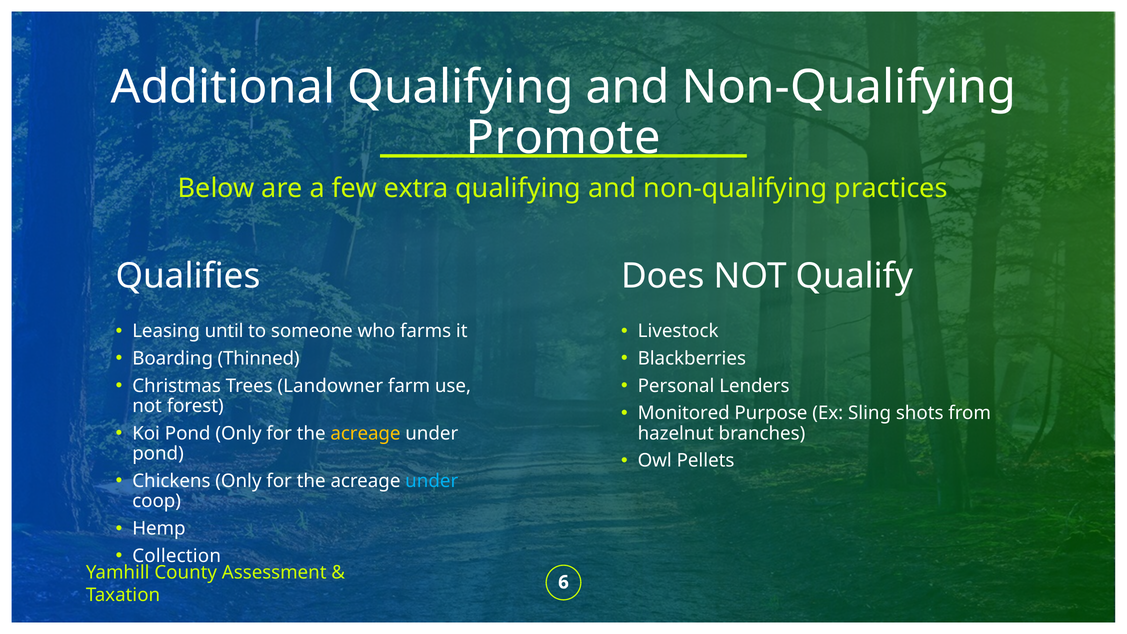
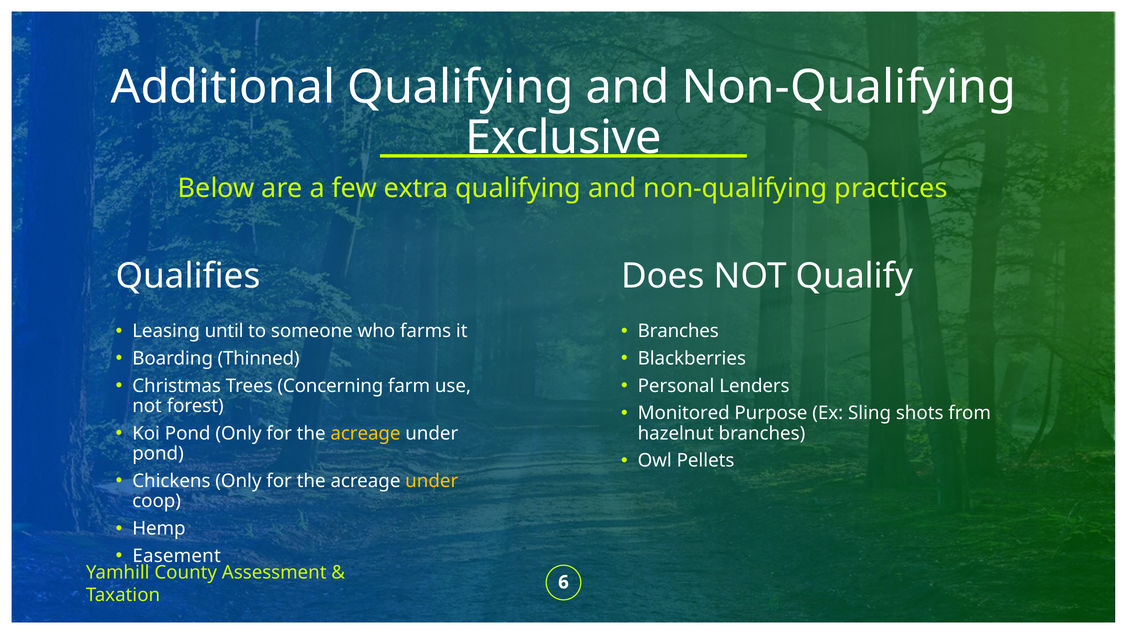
Promote: Promote -> Exclusive (564, 138)
Livestock: Livestock -> Branches (678, 331)
Landowner: Landowner -> Concerning (330, 386)
under colour: light blue -> yellow (432, 481)
Collection: Collection -> Easement (177, 556)
